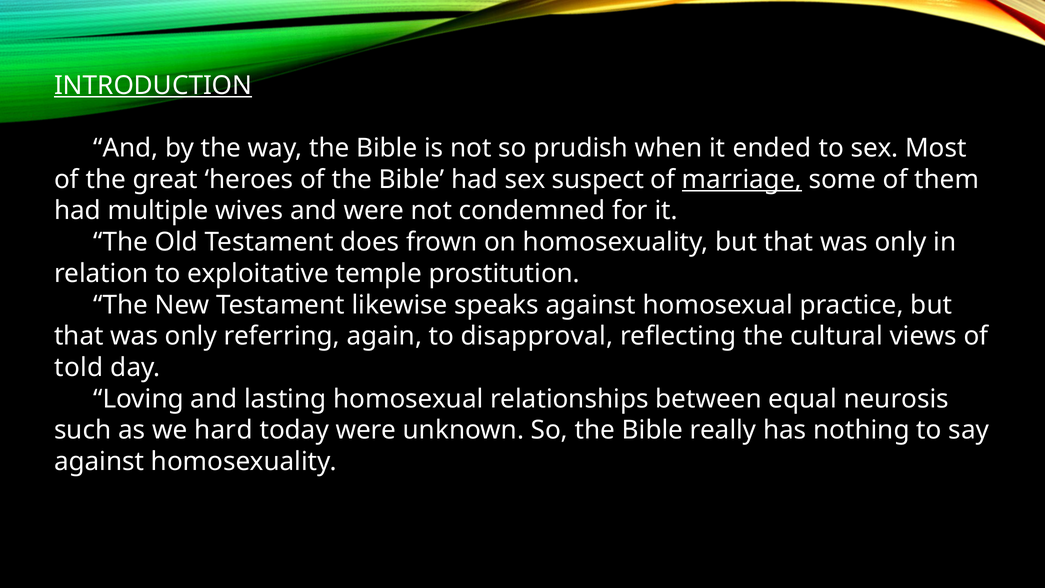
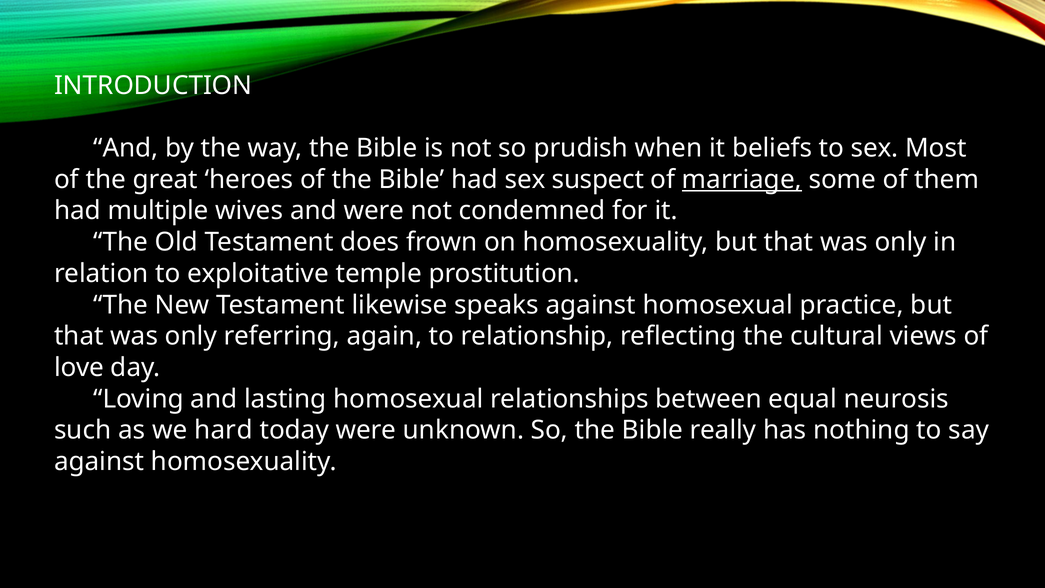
INTRODUCTION underline: present -> none (153, 85)
ended: ended -> beliefs (772, 148)
disapproval: disapproval -> relationship (537, 336)
told: told -> love (79, 368)
